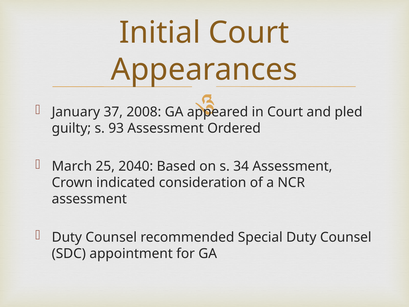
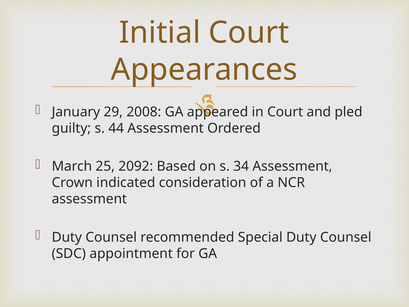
37: 37 -> 29 (113, 112)
93: 93 -> 44 (116, 128)
2040: 2040 -> 2092 (136, 166)
